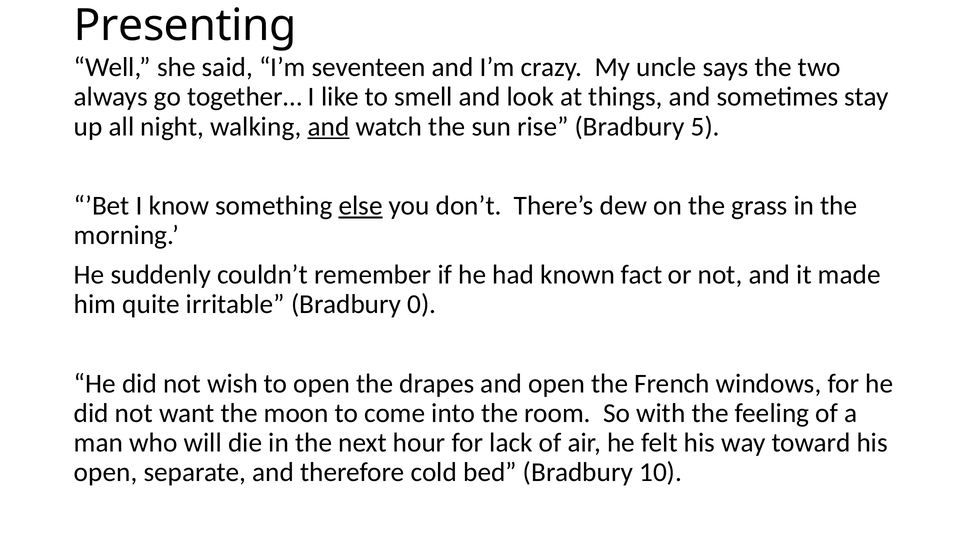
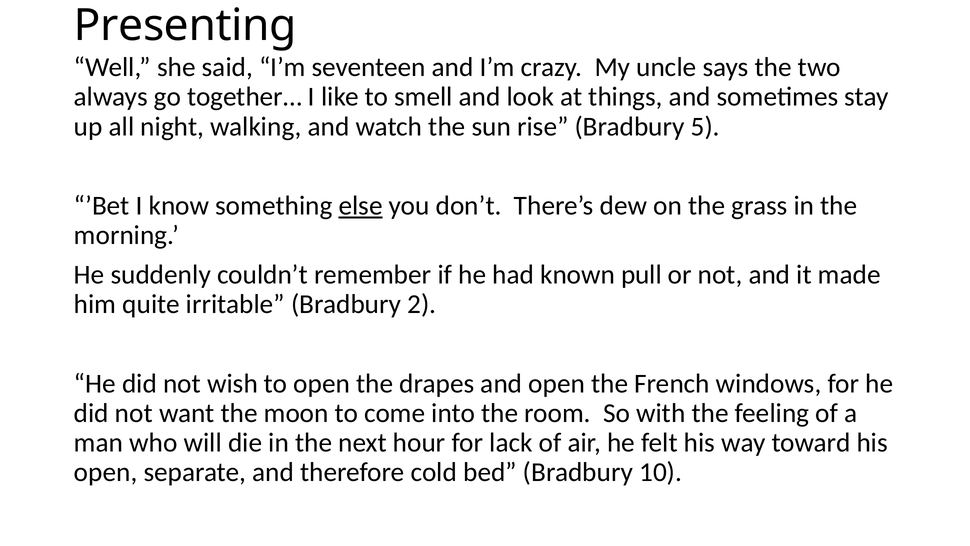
and underline: present -> none (328, 126)
fact: fact -> pull (641, 275)
0: 0 -> 2 (422, 304)
